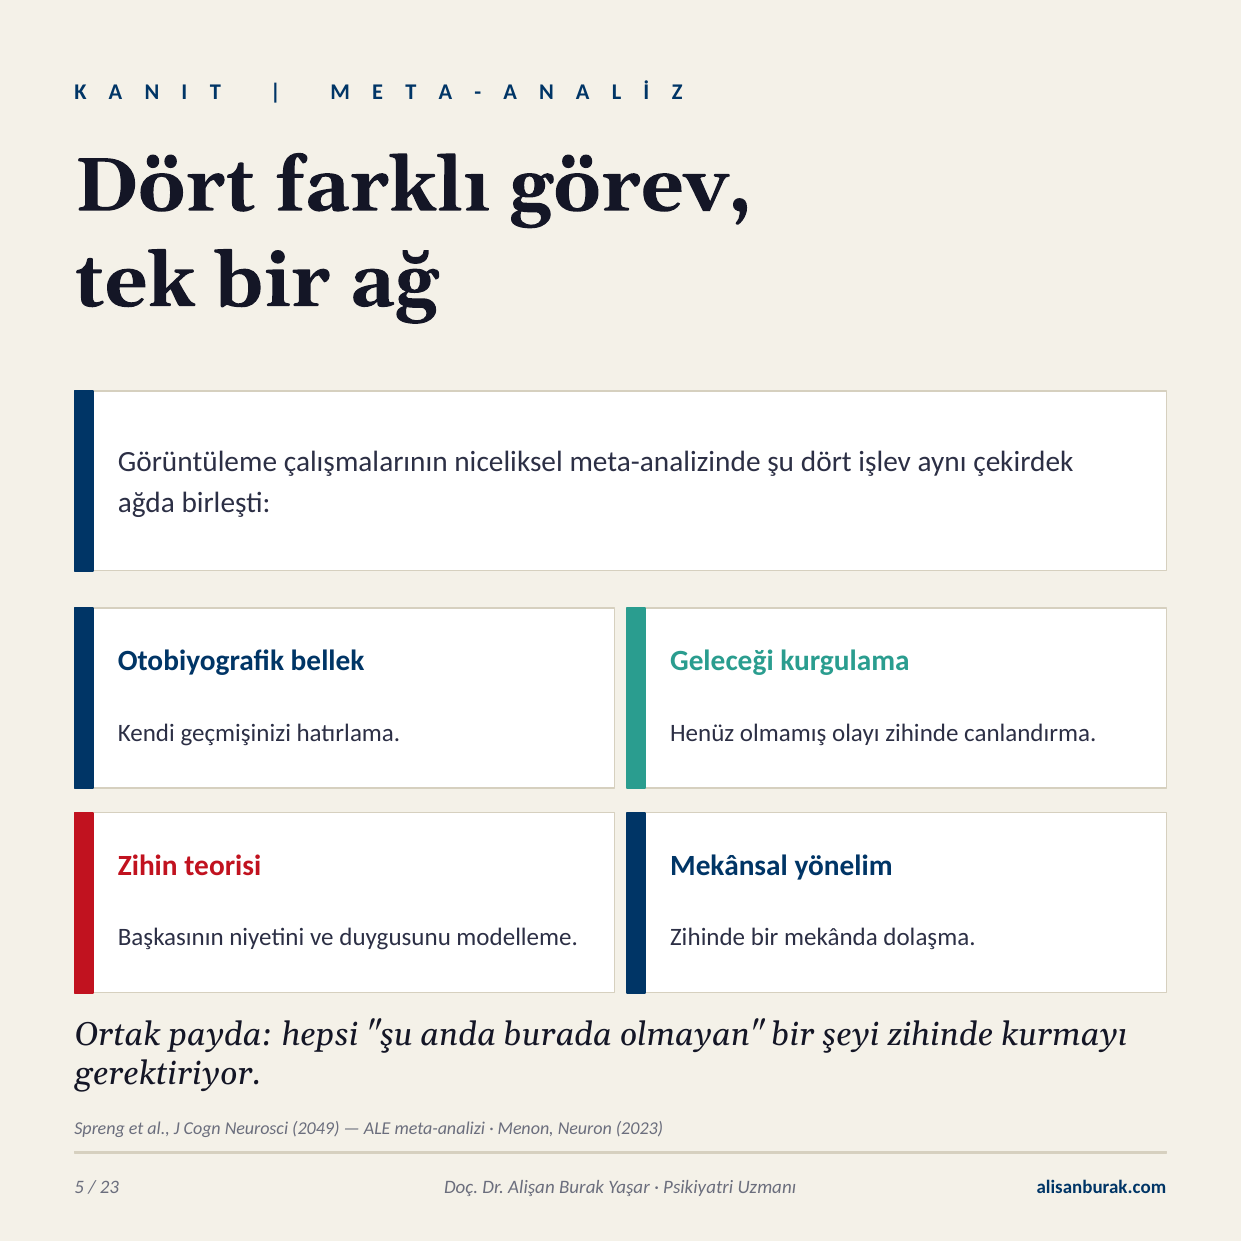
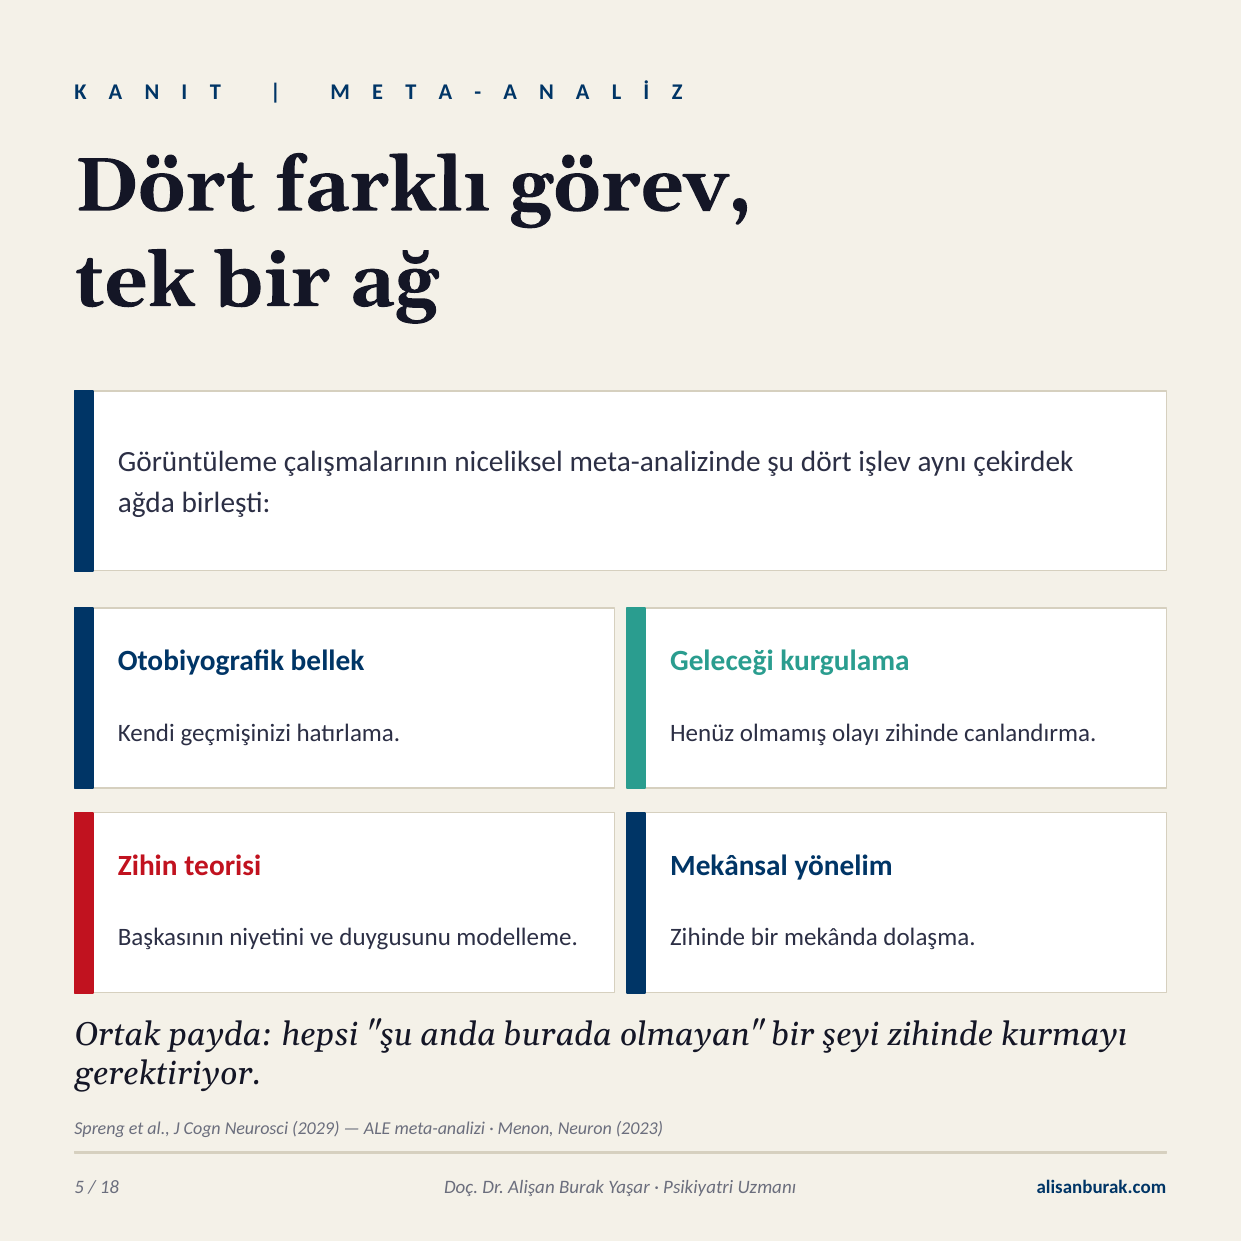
2049: 2049 -> 2029 (316, 1128)
23: 23 -> 18 (109, 1188)
